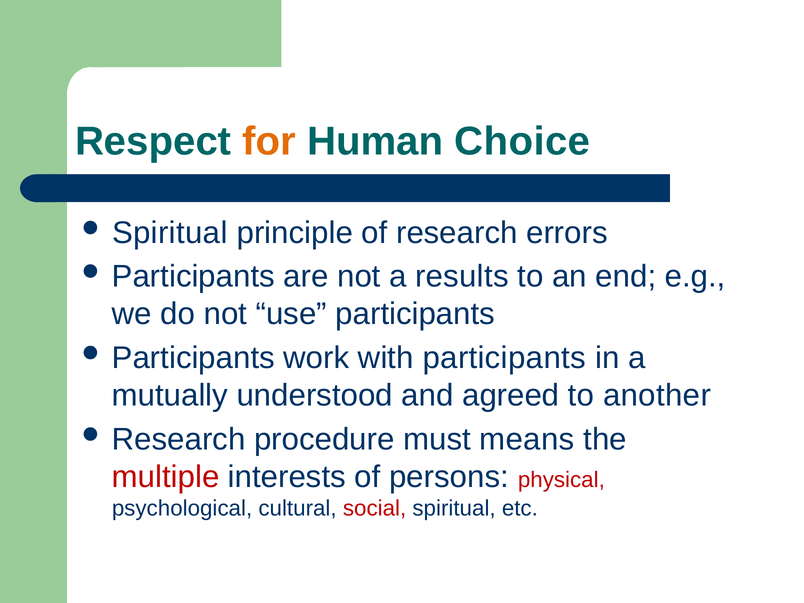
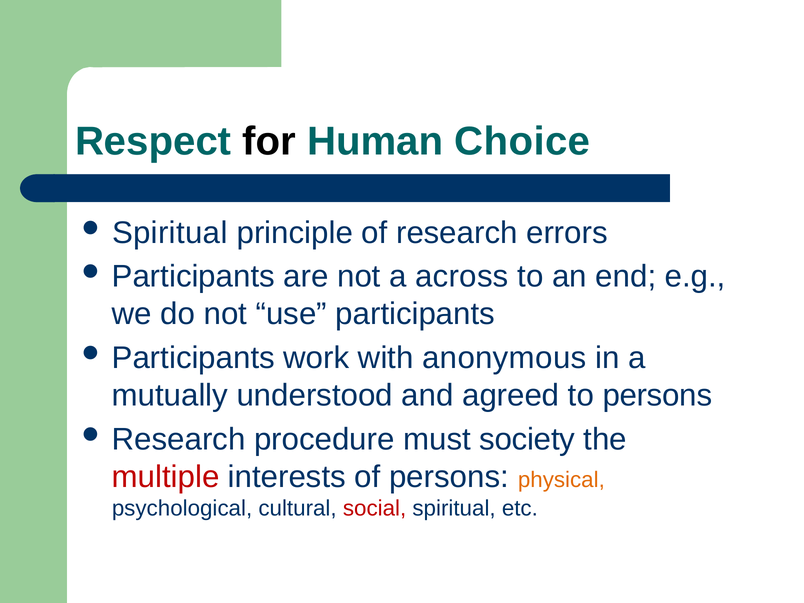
for colour: orange -> black (269, 141)
results: results -> across (462, 276)
with participants: participants -> anonymous (504, 358)
to another: another -> persons (657, 395)
means: means -> society (527, 439)
physical colour: red -> orange (561, 480)
